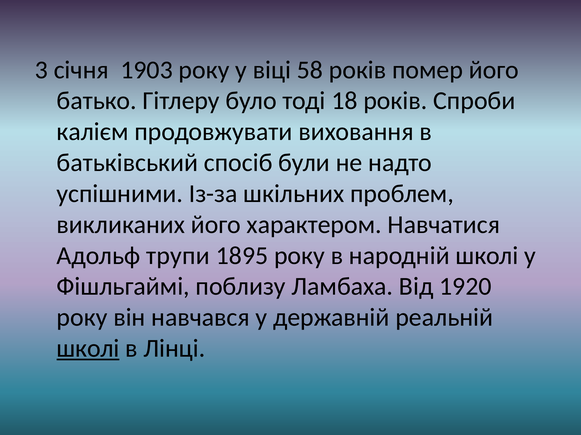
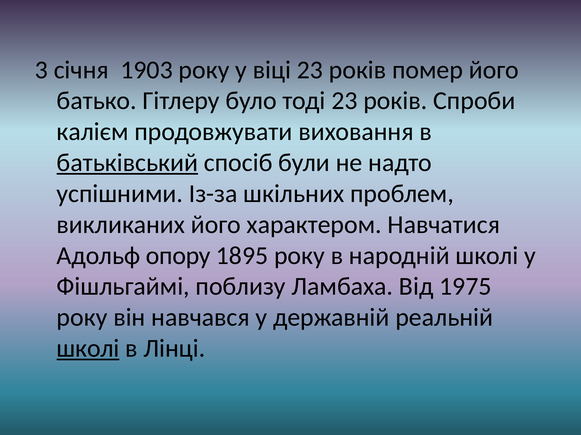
віці 58: 58 -> 23 (310, 70)
тоді 18: 18 -> 23 (344, 101)
батьківський underline: none -> present (127, 163)
трупи: трупи -> опору (178, 256)
1920: 1920 -> 1975 (465, 287)
